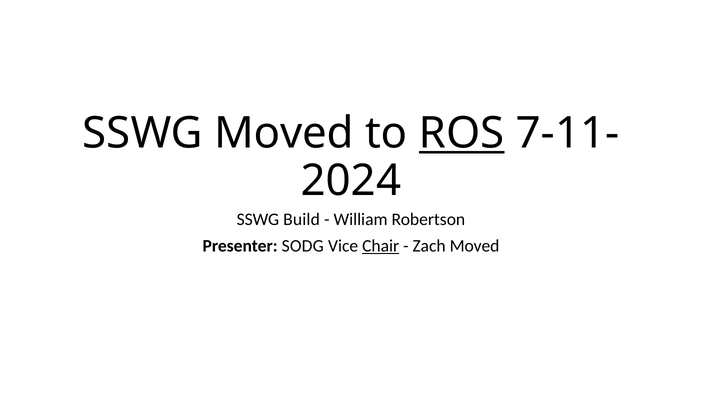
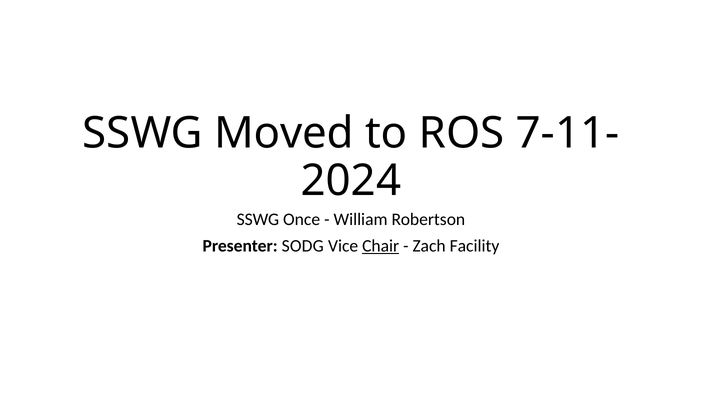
ROS underline: present -> none (462, 133)
Build: Build -> Once (302, 219)
Zach Moved: Moved -> Facility (474, 246)
